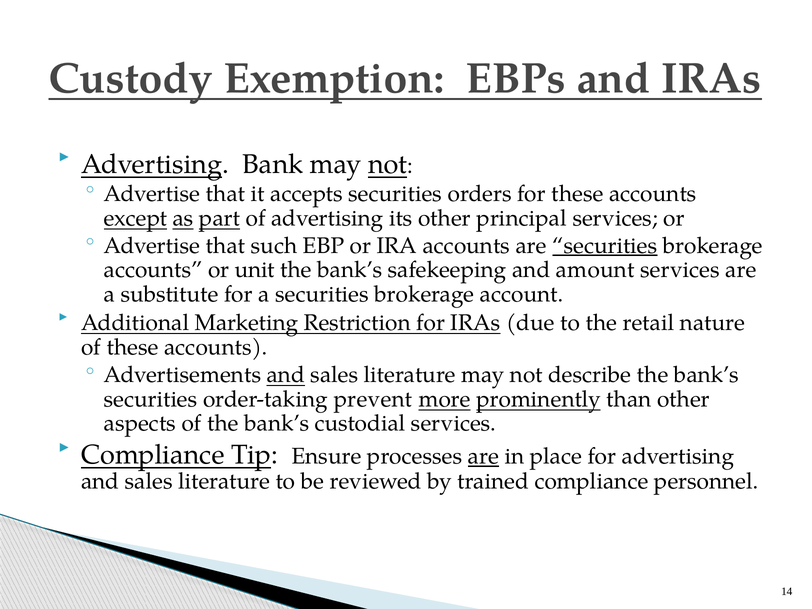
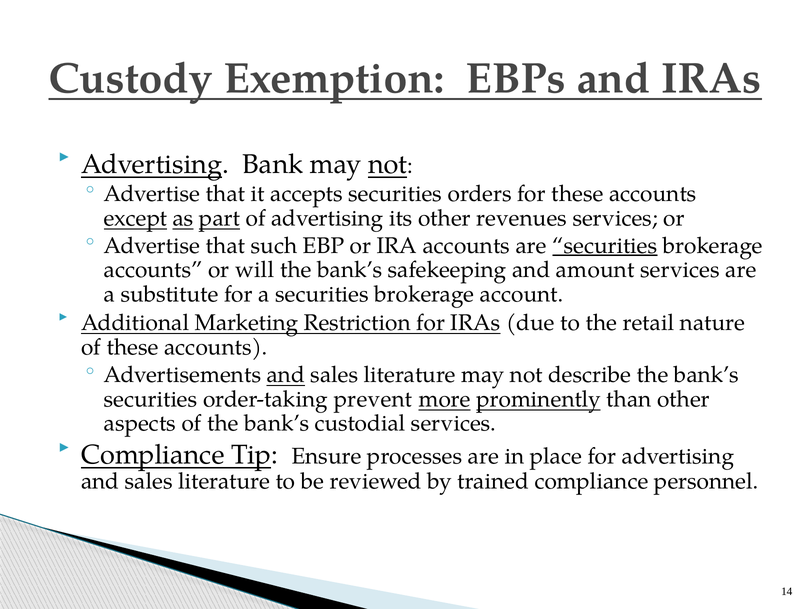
principal: principal -> revenues (522, 218)
unit: unit -> will (255, 270)
are underline: present -> none (483, 456)
